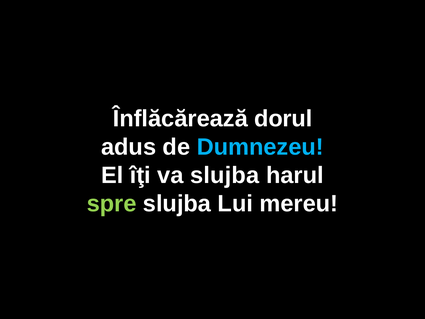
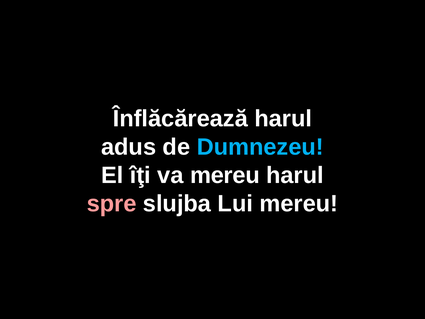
Înflăcărează dorul: dorul -> harul (283, 119)
va slujba: slujba -> mereu (225, 175)
spre colour: light green -> pink (112, 204)
